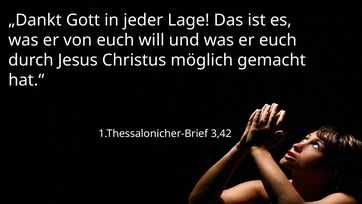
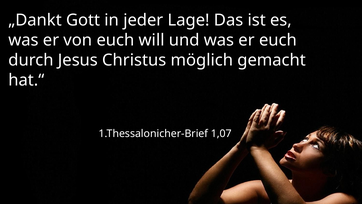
3,42: 3,42 -> 1,07 (221, 133)
